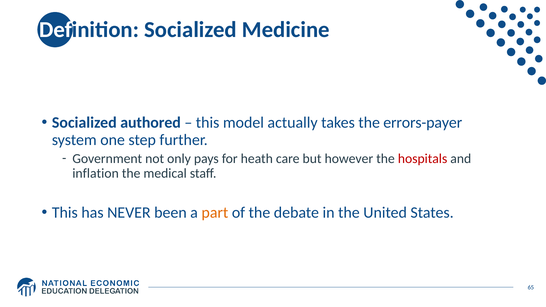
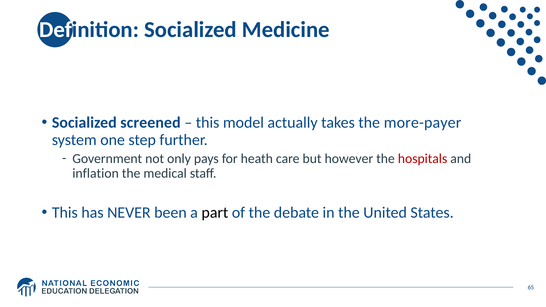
authored: authored -> screened (150, 123)
errors-payer: errors-payer -> more-payer (423, 123)
part colour: orange -> black (215, 213)
